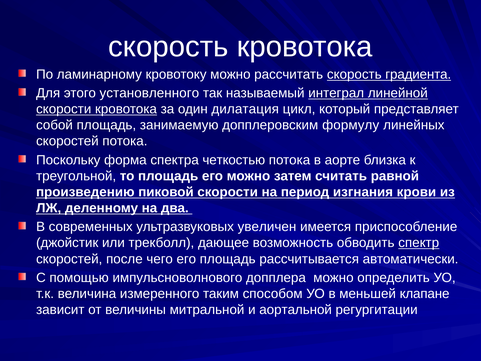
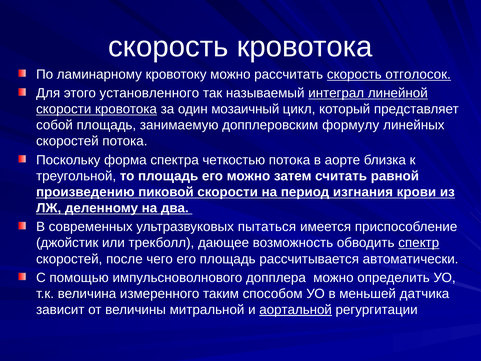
градиента: градиента -> отголосок (418, 74)
дилатация: дилатация -> мозаичный (245, 109)
увеличен: увеличен -> пытаться (267, 227)
клапане: клапане -> датчика (424, 294)
аортальной underline: none -> present (296, 310)
